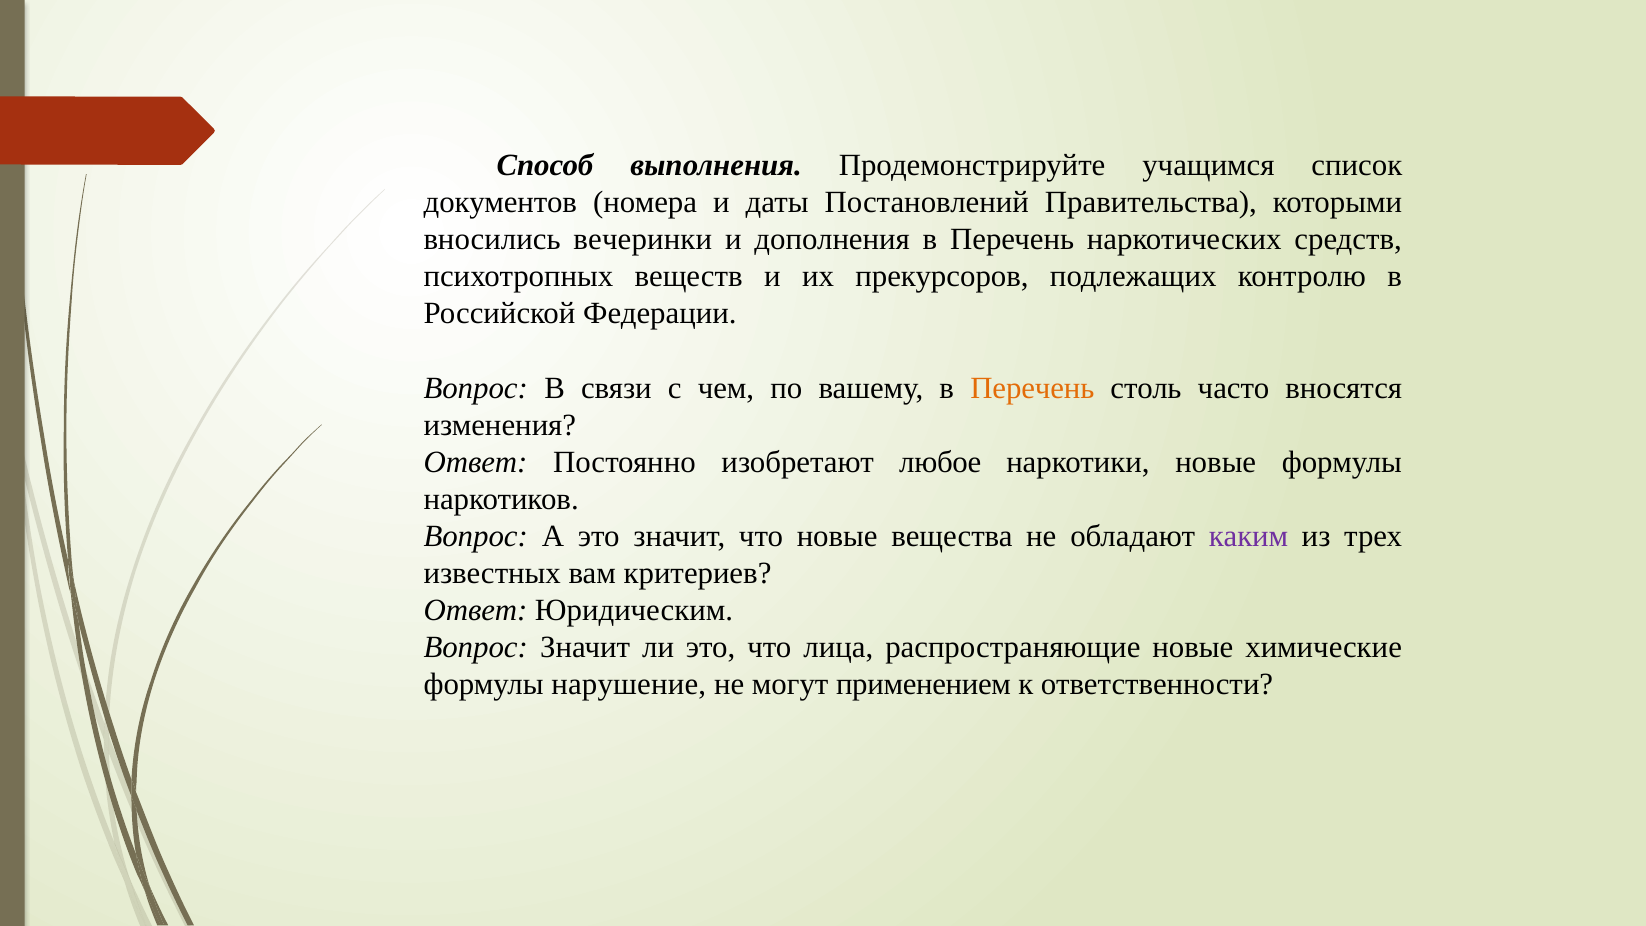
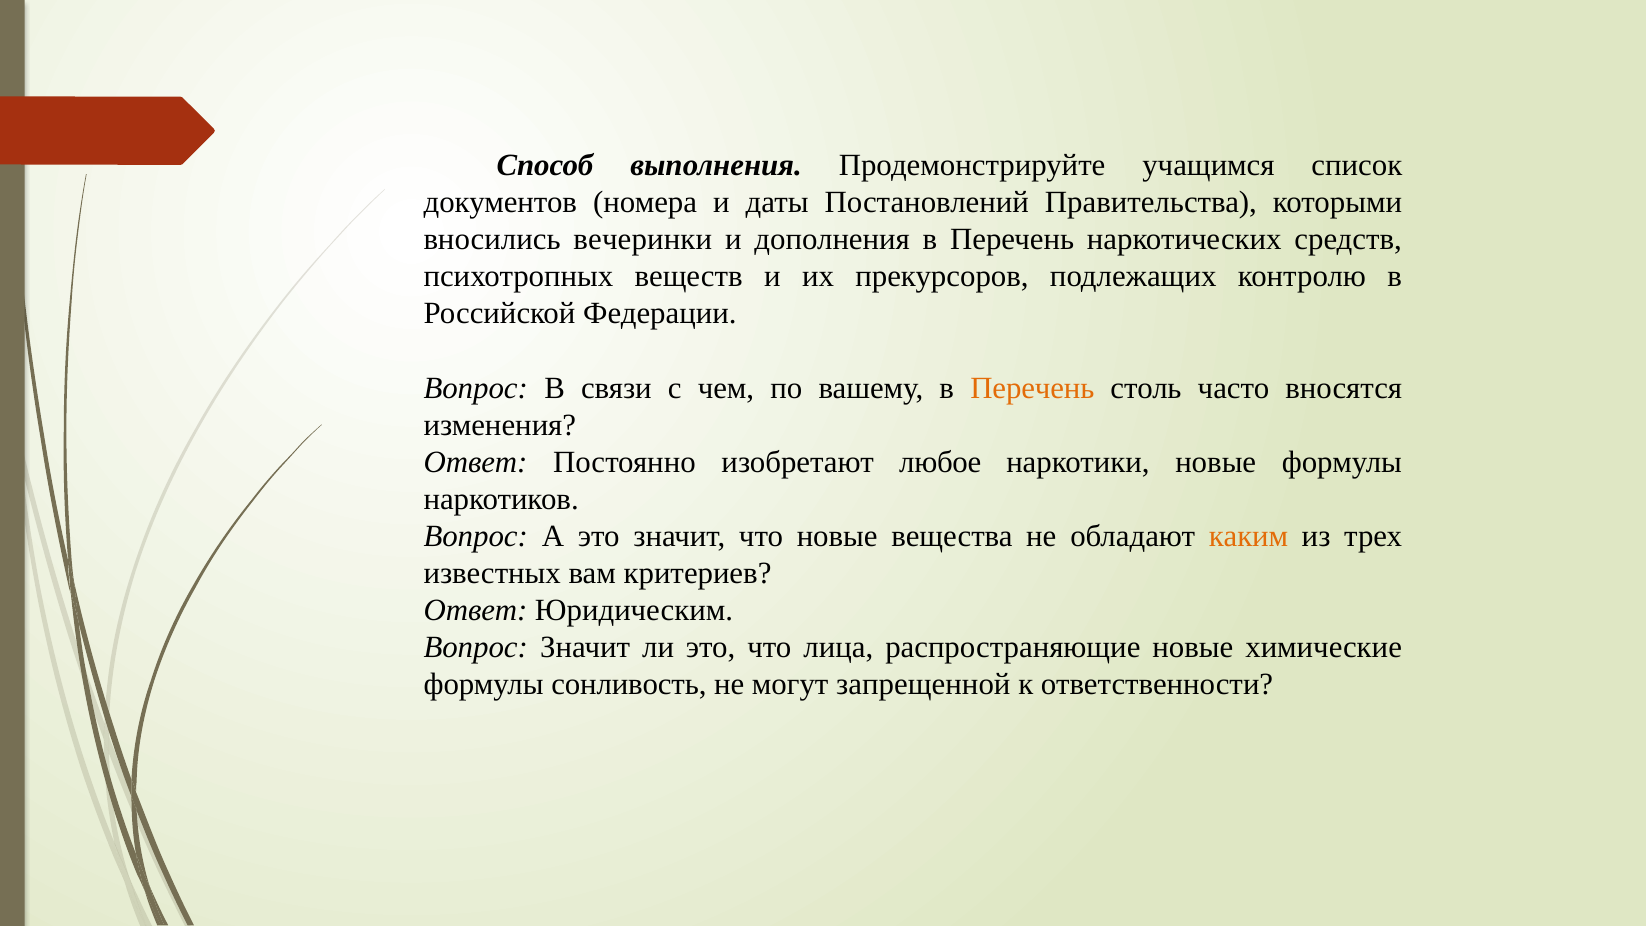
каким colour: purple -> orange (1248, 536)
нарушение: нарушение -> сонливость (629, 684)
применением: применением -> запрещенной (923, 684)
